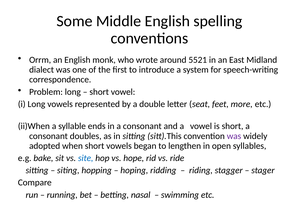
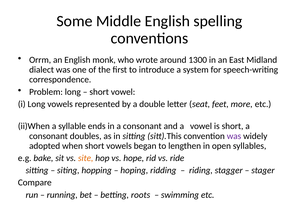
5521: 5521 -> 1300 (198, 60)
site colour: blue -> orange (86, 158)
nasal: nasal -> roots (141, 195)
